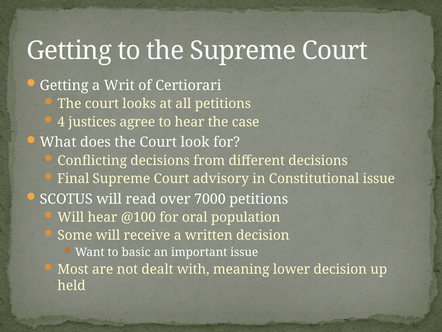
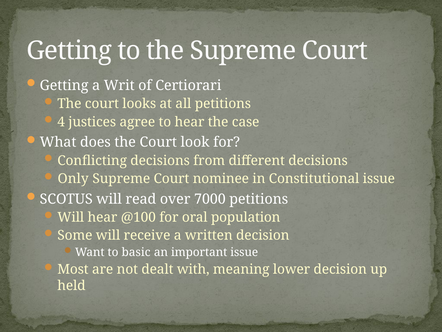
Final: Final -> Only (73, 178)
advisory: advisory -> nominee (221, 178)
